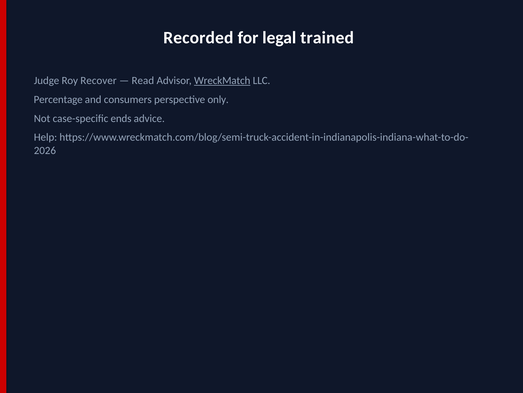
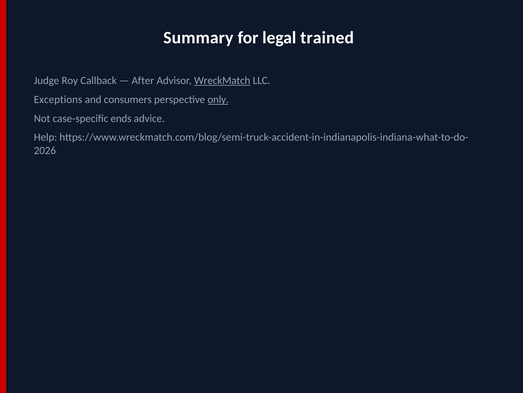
Recorded: Recorded -> Summary (198, 38)
Recover: Recover -> Callback (99, 80)
Read: Read -> After (143, 80)
Percentage: Percentage -> Exceptions (58, 99)
only underline: none -> present (218, 99)
